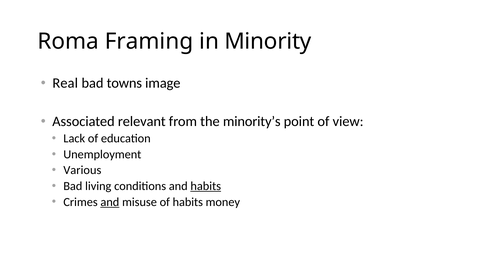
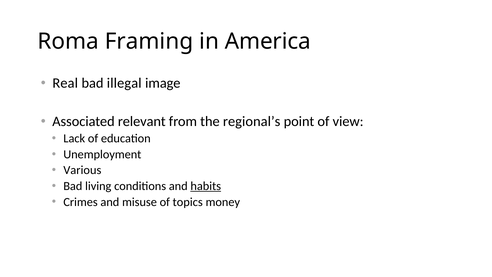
Minority: Minority -> America (268, 41)
towns: towns -> illegal (124, 83)
minority’s: minority’s -> regional’s (252, 121)
and underline: present -> none (110, 202)
of habits: habits -> topics (188, 202)
